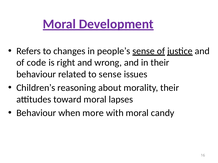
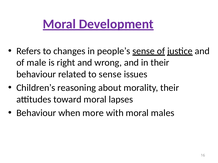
code: code -> male (36, 63)
candy: candy -> males (163, 113)
